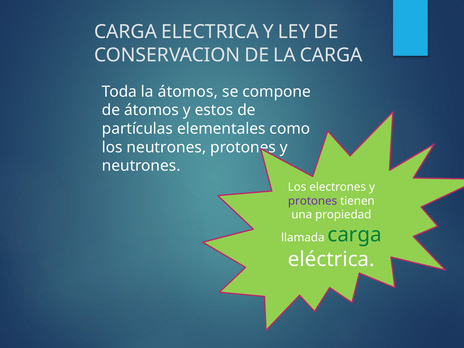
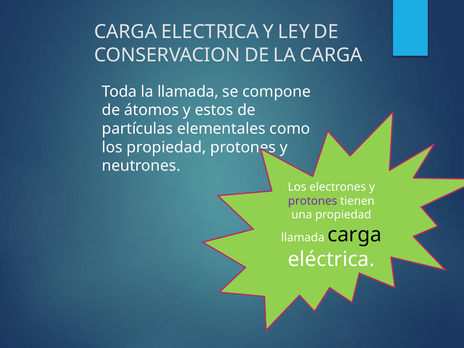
la átomos: átomos -> llamada (188, 92)
los neutrones: neutrones -> propiedad (166, 147)
carga colour: green -> black (355, 235)
